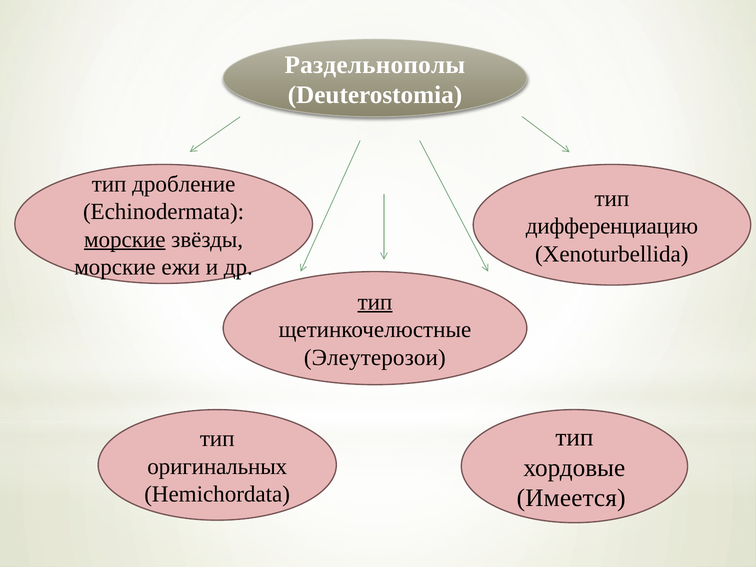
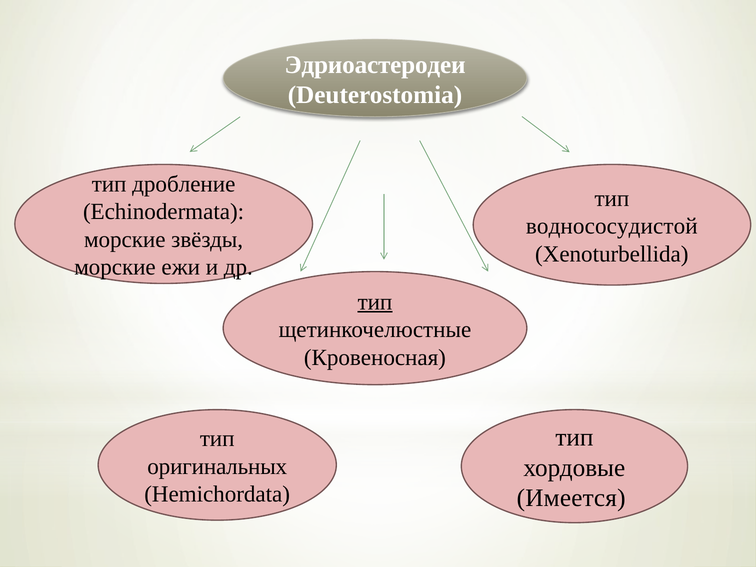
Раздельнополы: Раздельнополы -> Эдриоастеродеи (375, 65)
дифференциацию: дифференциацию -> воднососудистой (612, 226)
морские underline: present -> none (125, 239)
Элеутерозои: Элеутерозои -> Кровеносная (375, 357)
